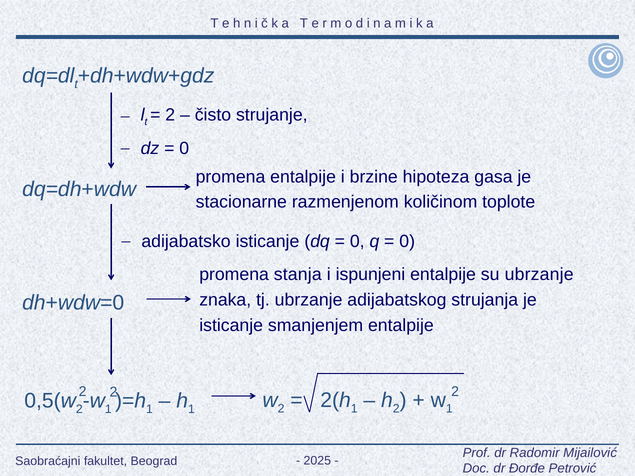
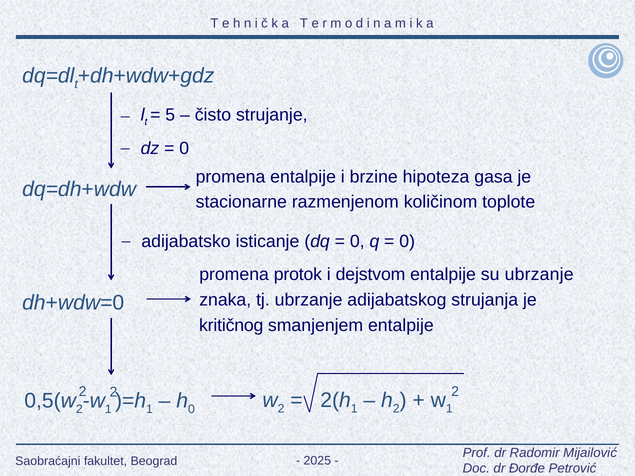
2: 2 -> 5 (170, 115)
stanja: stanja -> protok (298, 275)
ispunjeni: ispunjeni -> dejstvom (371, 275)
isticanje: isticanje -> kritičnog (231, 325)
1: 1 -> 0 (192, 409)
